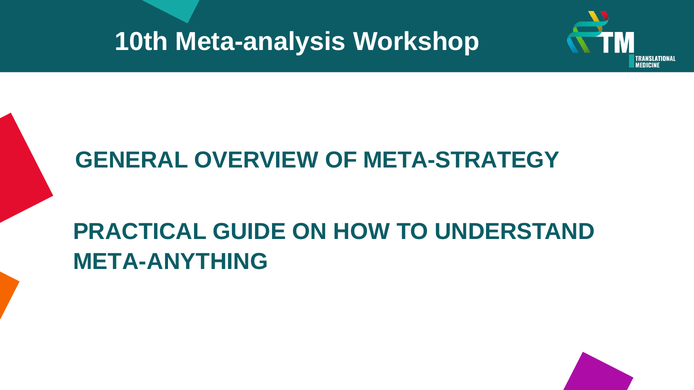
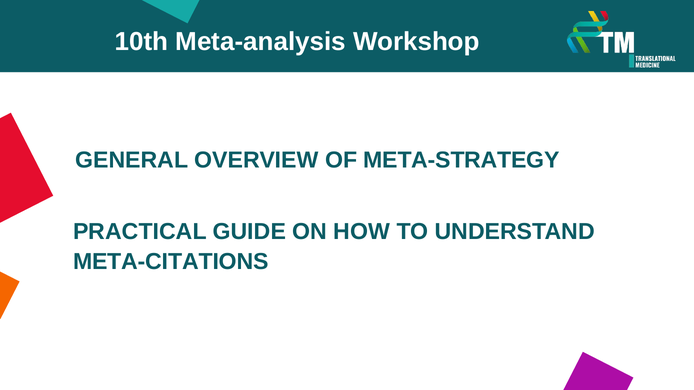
META-ANYTHING: META-ANYTHING -> META-CITATIONS (171, 262)
